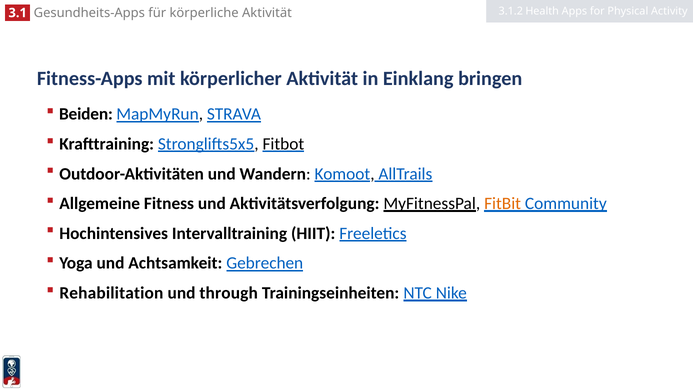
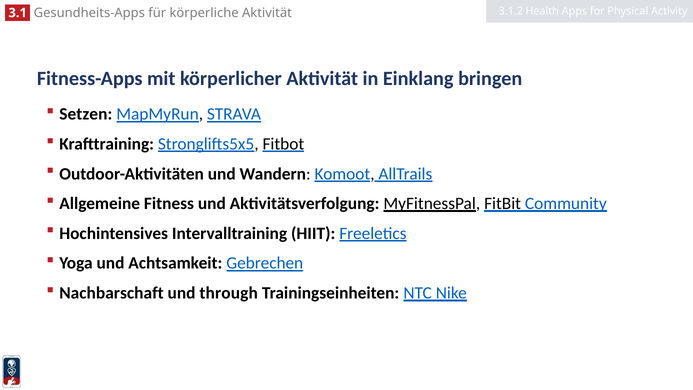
Beiden: Beiden -> Setzen (86, 114)
FitBit colour: orange -> black (503, 204)
Rehabilitation: Rehabilitation -> Nachbarschaft (111, 293)
